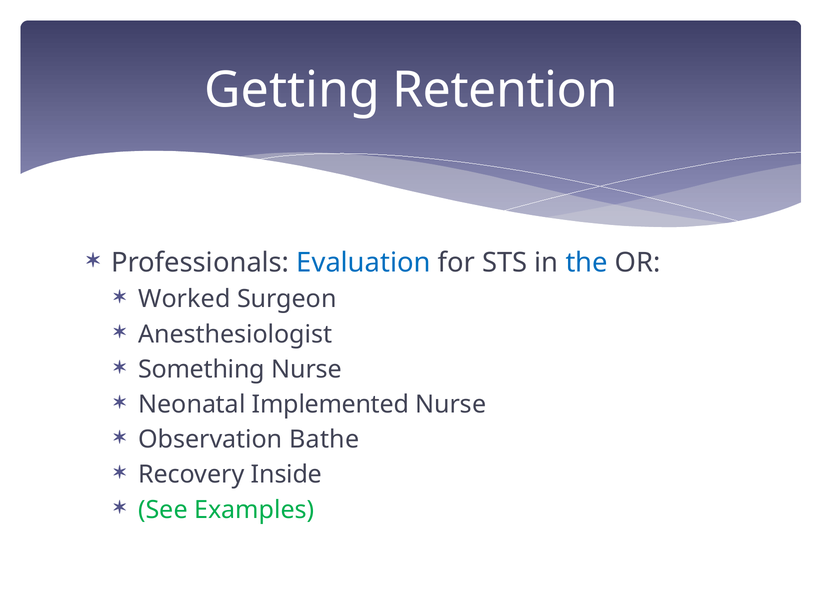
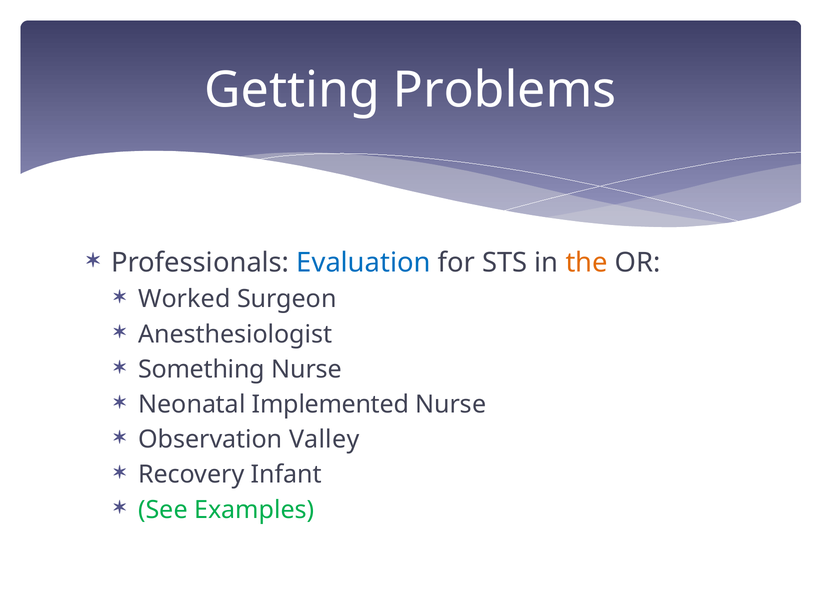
Retention: Retention -> Problems (505, 90)
the colour: blue -> orange (587, 263)
Bathe: Bathe -> Valley (324, 439)
Inside: Inside -> Infant (286, 474)
